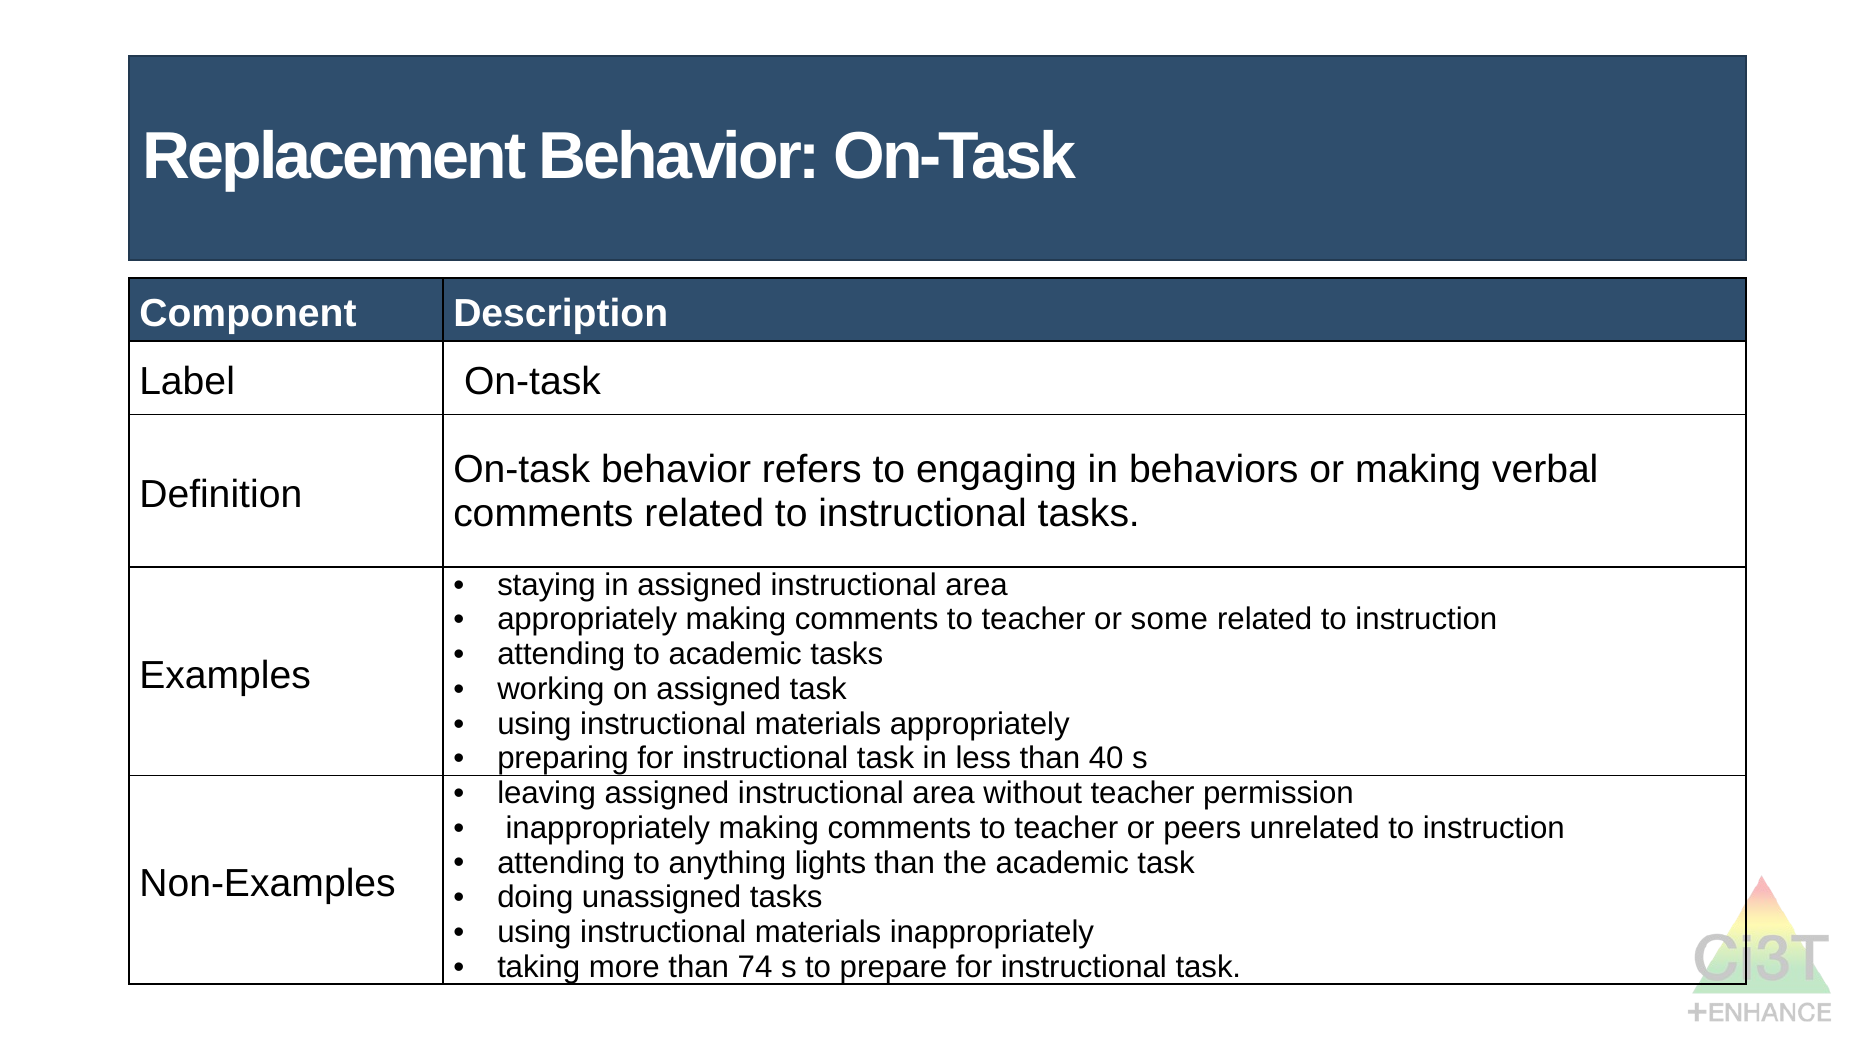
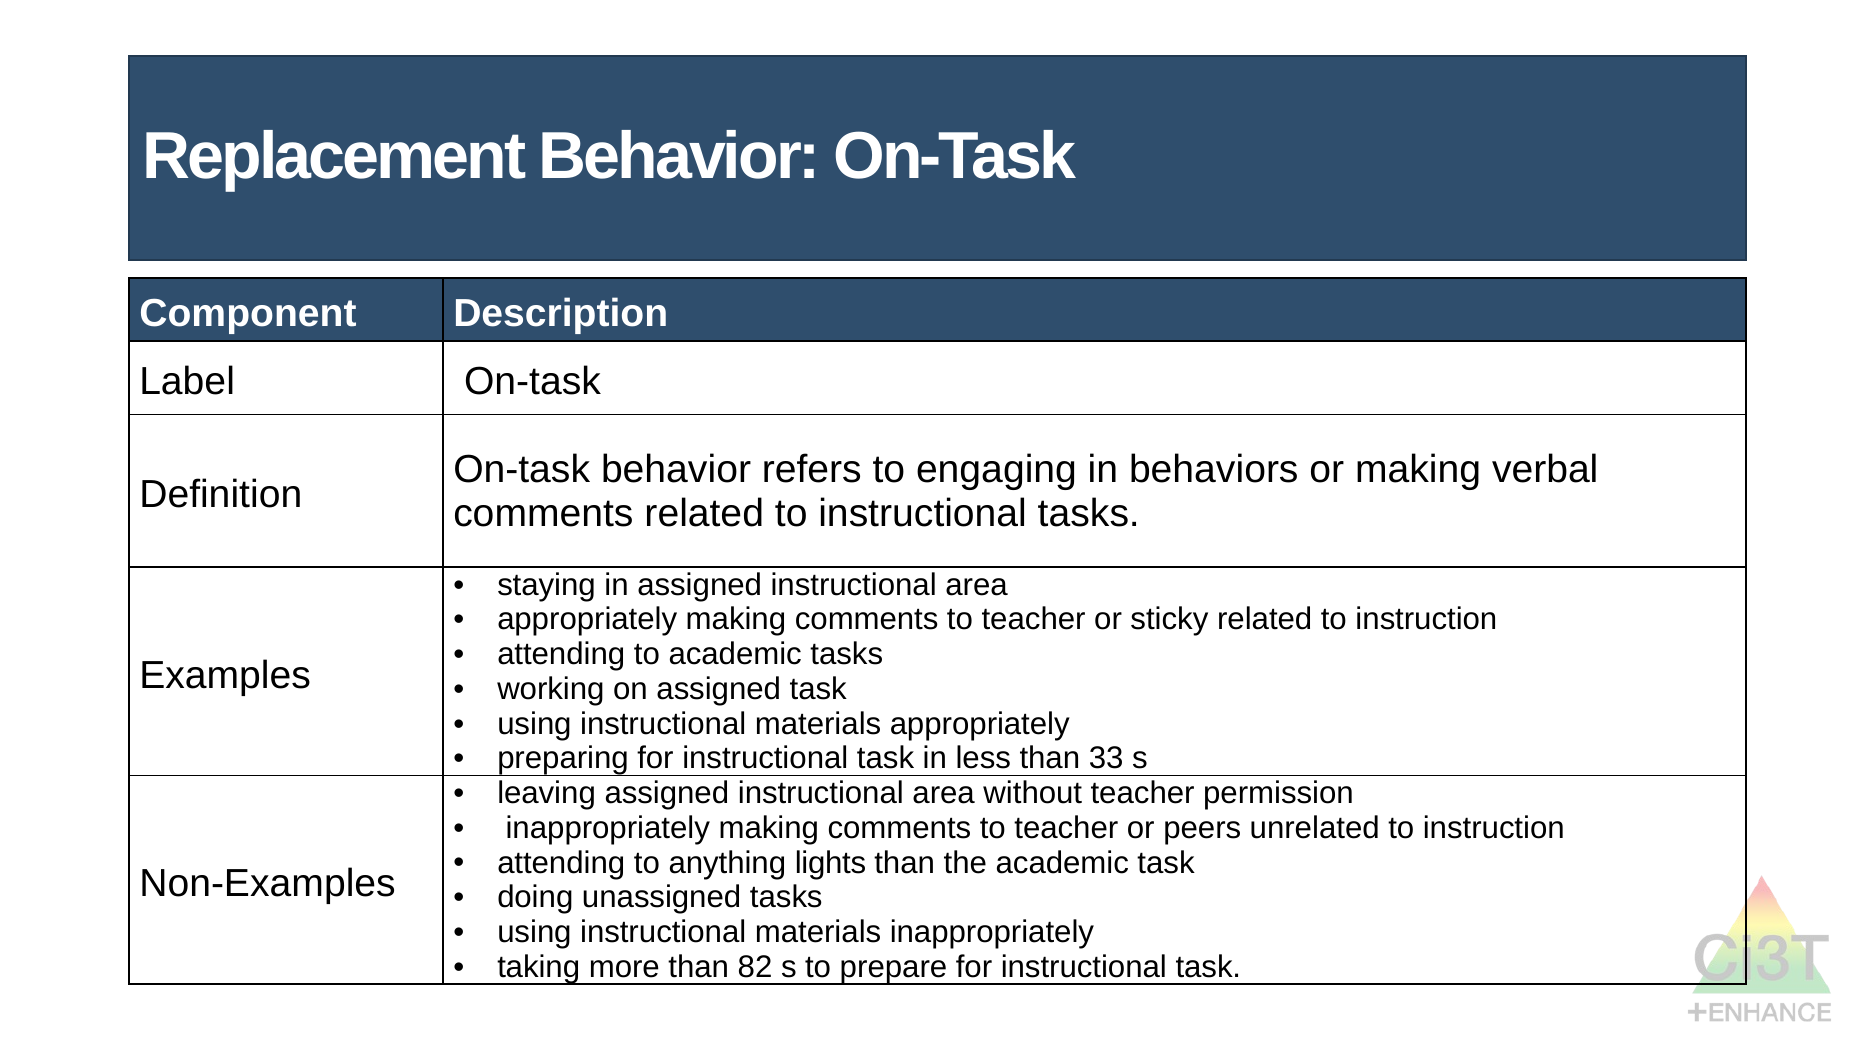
some: some -> sticky (1169, 619)
40: 40 -> 33 (1106, 758)
74: 74 -> 82 (755, 967)
